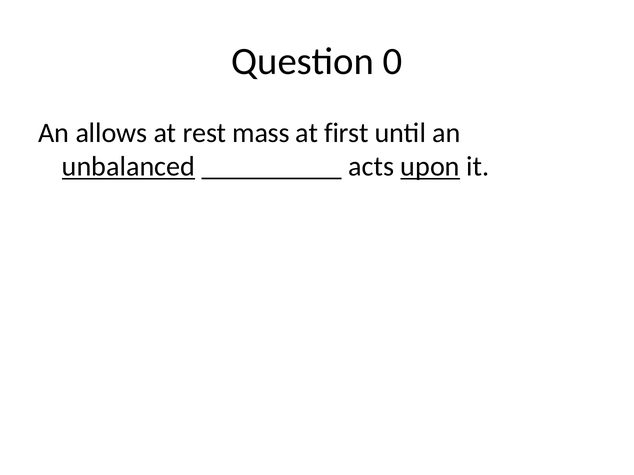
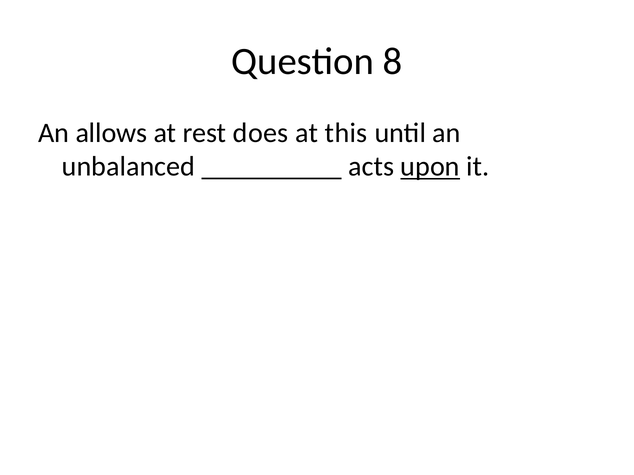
0: 0 -> 8 (393, 61)
mass: mass -> does (261, 133)
first: first -> this (346, 133)
unbalanced underline: present -> none (128, 167)
